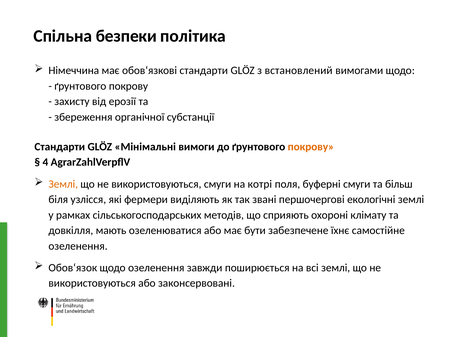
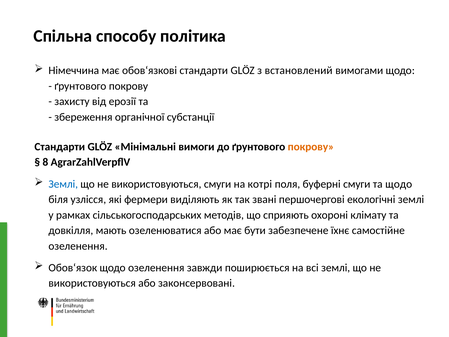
безпеки: безпеки -> способу (126, 36)
4: 4 -> 8 (45, 162)
Землі colour: orange -> blue (63, 184)
та більш: більш -> щодо (399, 184)
